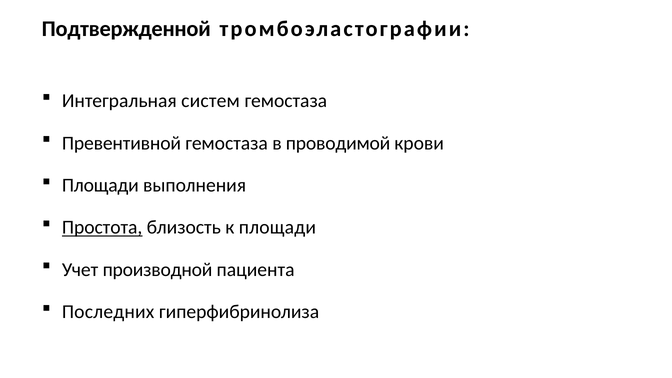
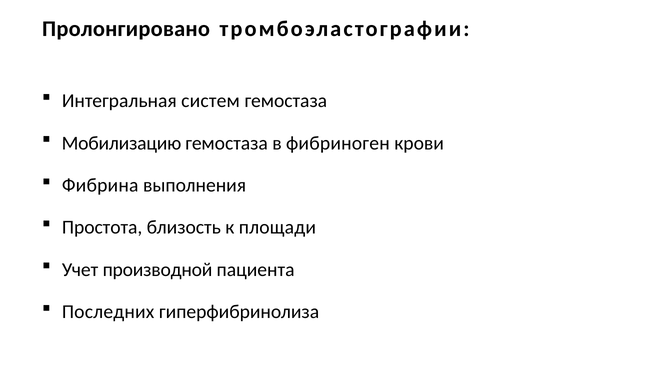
Подтвержденной: Подтвержденной -> Пролонгировано (126, 29)
Превентивной: Превентивной -> Мобилизацию (121, 143)
проводимой: проводимой -> фибриноген (338, 143)
Площади: Площади -> Фибрина (100, 185)
Простота underline: present -> none (102, 227)
